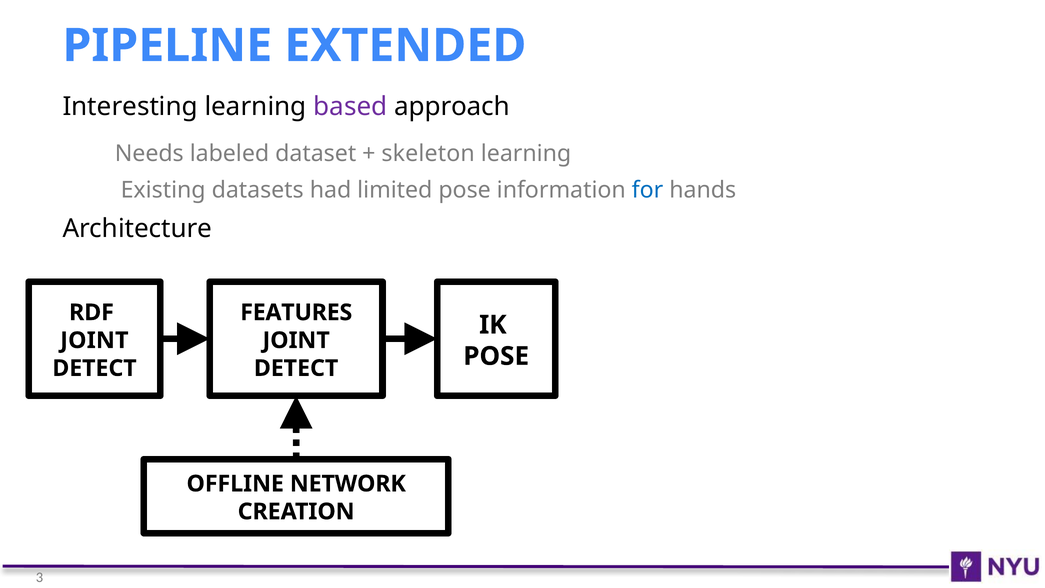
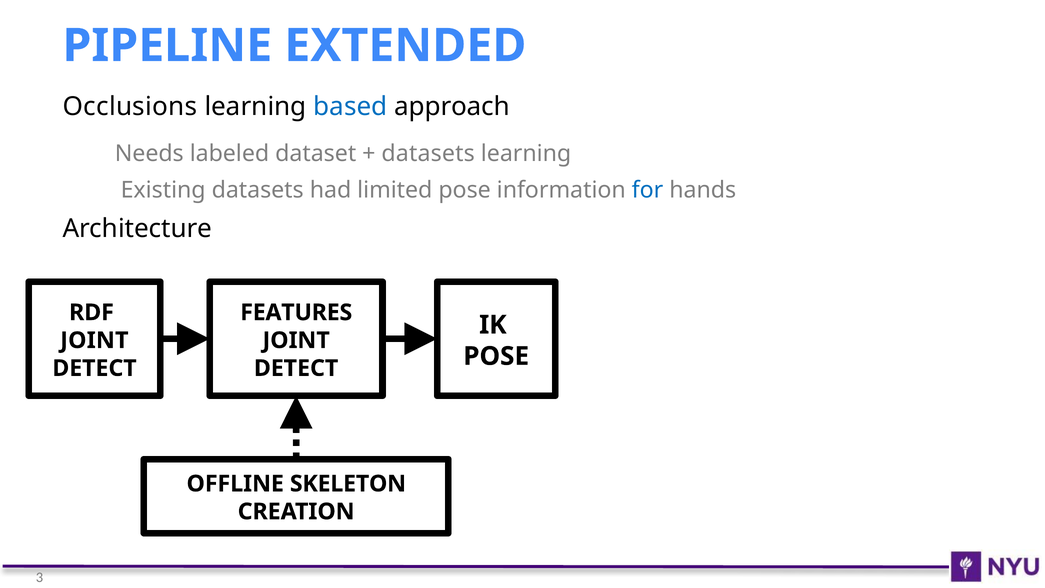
Interesting: Interesting -> Occlusions (130, 107)
based colour: purple -> blue (350, 107)
skeleton: skeleton -> datasets (428, 153)
NETWORK: NETWORK -> SKELETON (348, 484)
